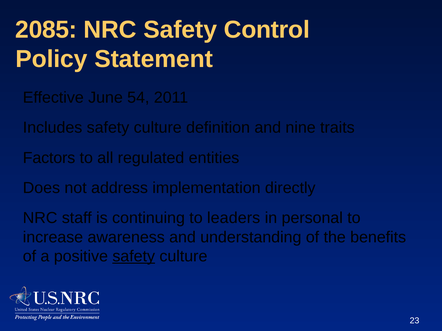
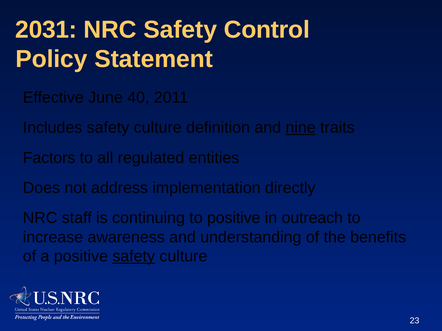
2085: 2085 -> 2031 (46, 30)
54: 54 -> 40 (138, 98)
nine underline: none -> present (301, 128)
to leaders: leaders -> positive (234, 218)
personal: personal -> outreach (312, 218)
